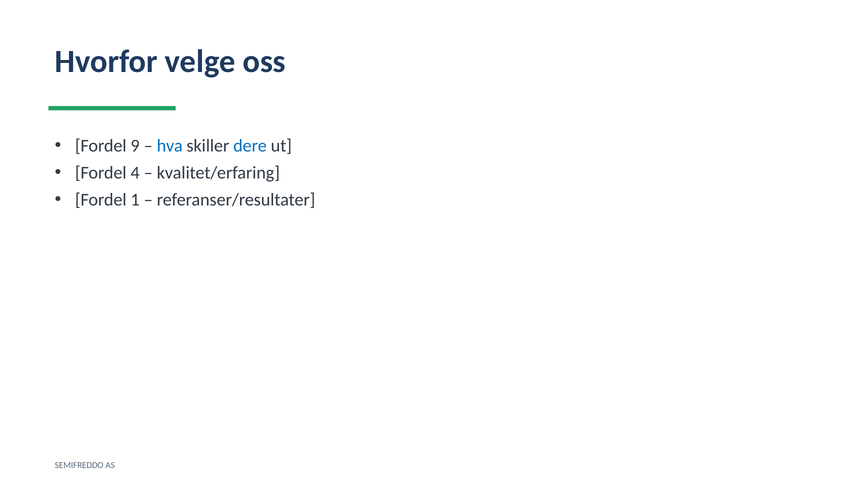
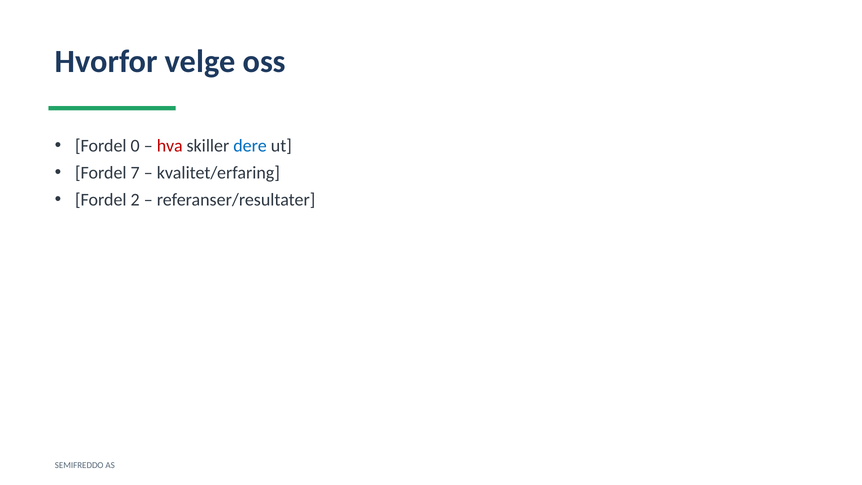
9: 9 -> 0 (135, 146)
hva colour: blue -> red (170, 146)
4: 4 -> 7 (135, 173)
1: 1 -> 2 (135, 200)
